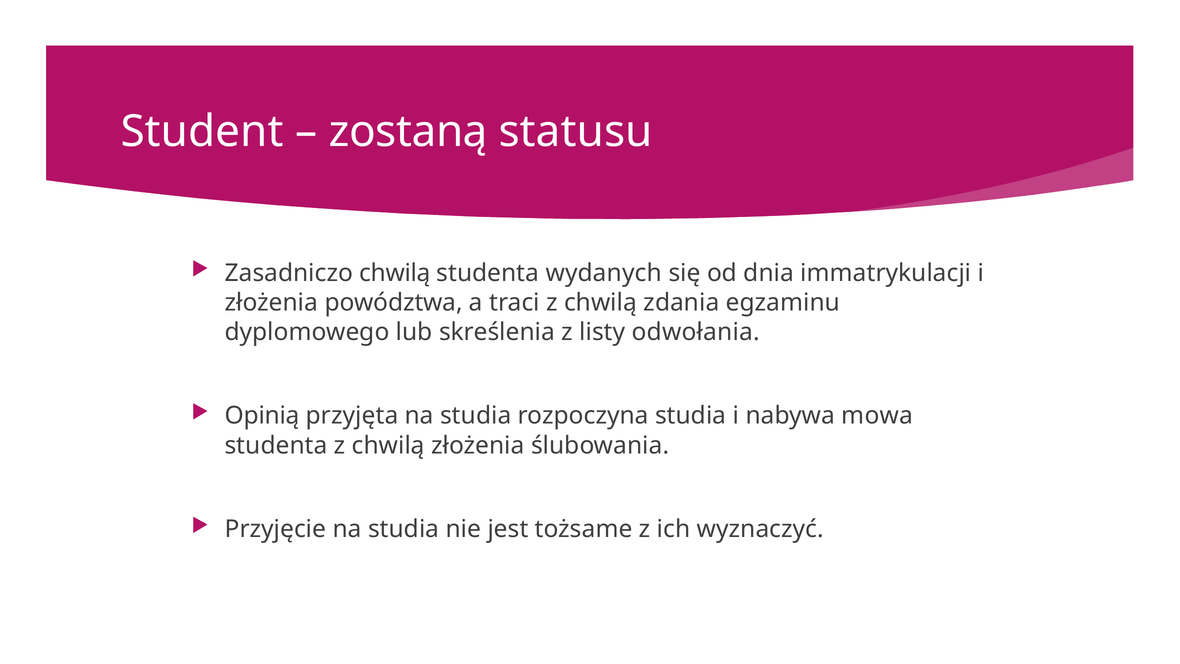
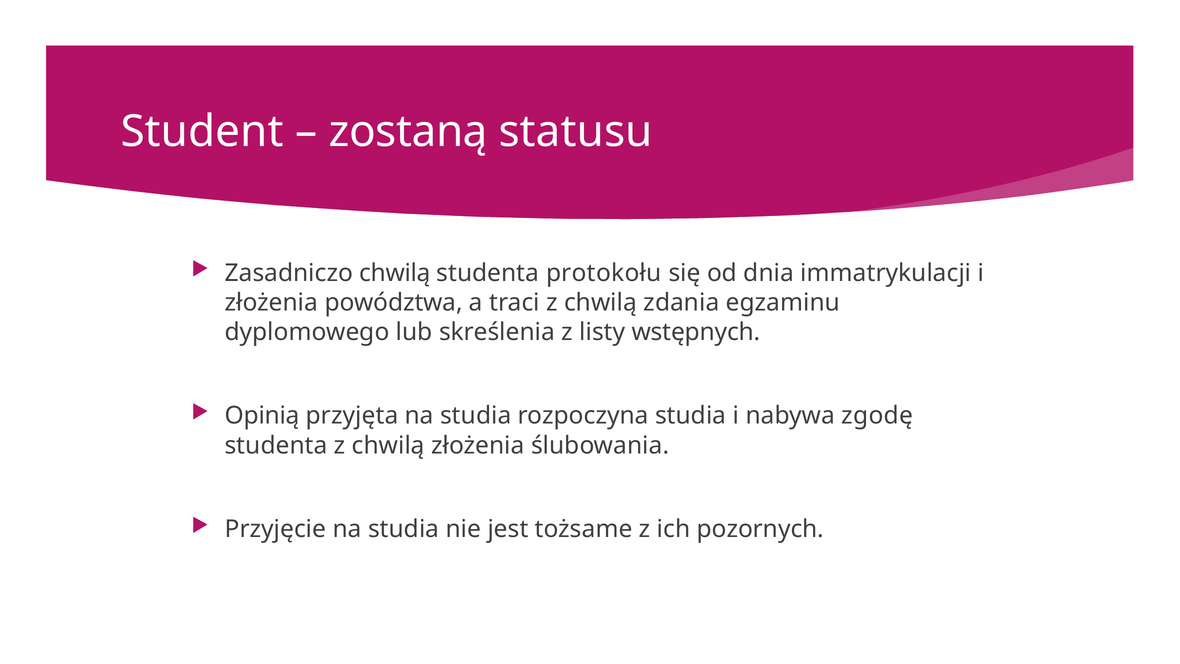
wydanych: wydanych -> protokołu (604, 273)
odwołania: odwołania -> wstępnych (696, 332)
mowa: mowa -> zgodę (877, 416)
wyznaczyć: wyznaczyć -> pozornych (760, 529)
